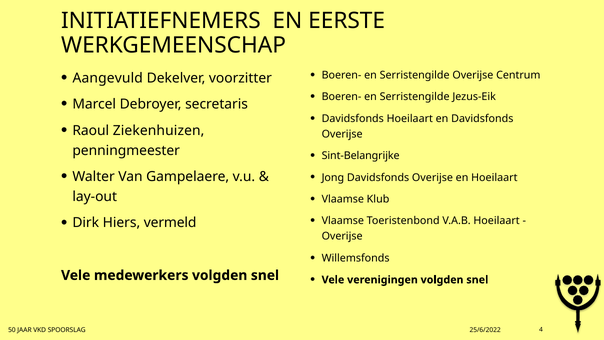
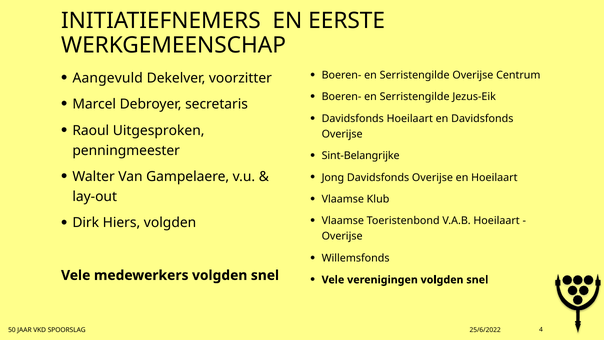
Ziekenhuizen: Ziekenhuizen -> Uitgesproken (159, 130)
Hiers vermeld: vermeld -> volgden (170, 223)
